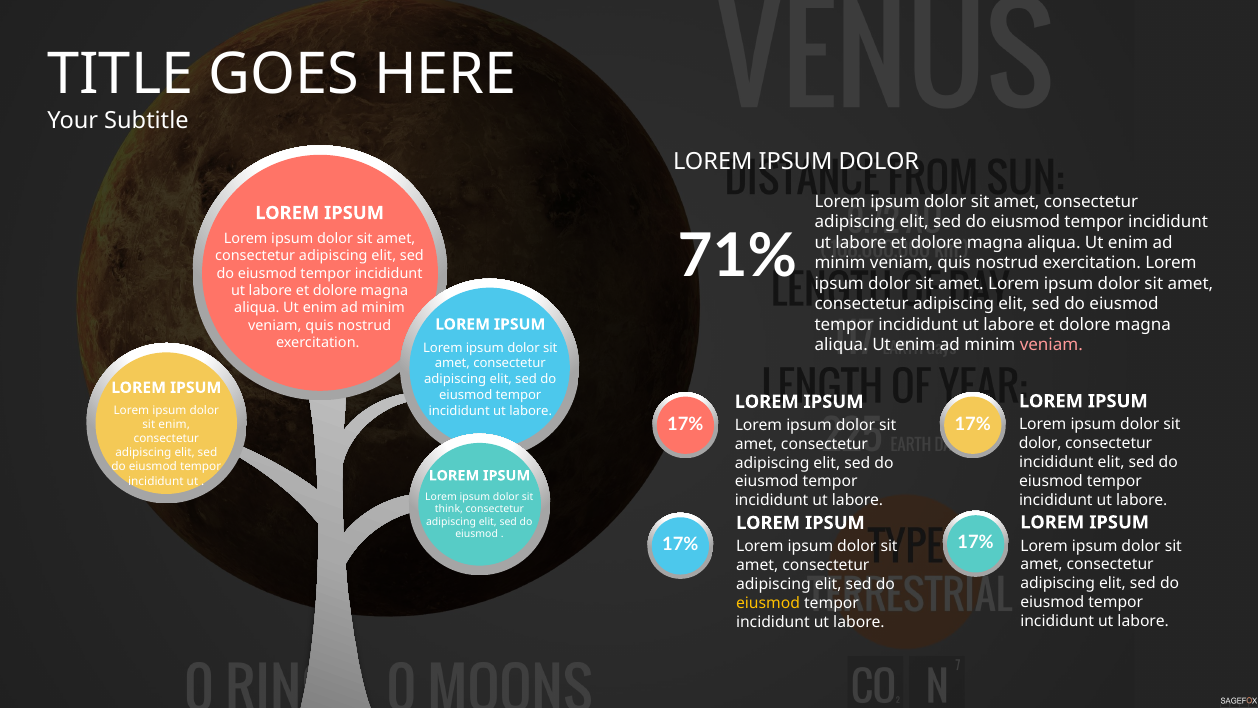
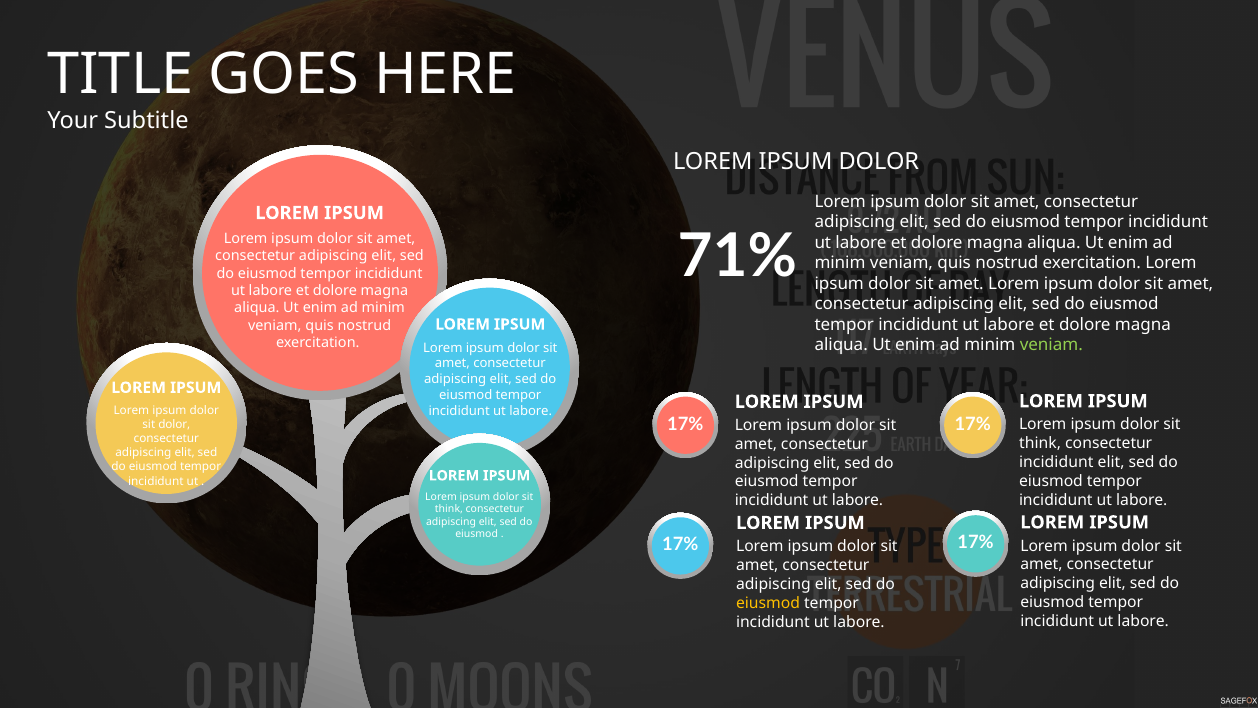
veniam colour: pink -> light green (1051, 345)
sit enim: enim -> dolor (174, 424)
dolor: dolor -> think (1040, 443)
